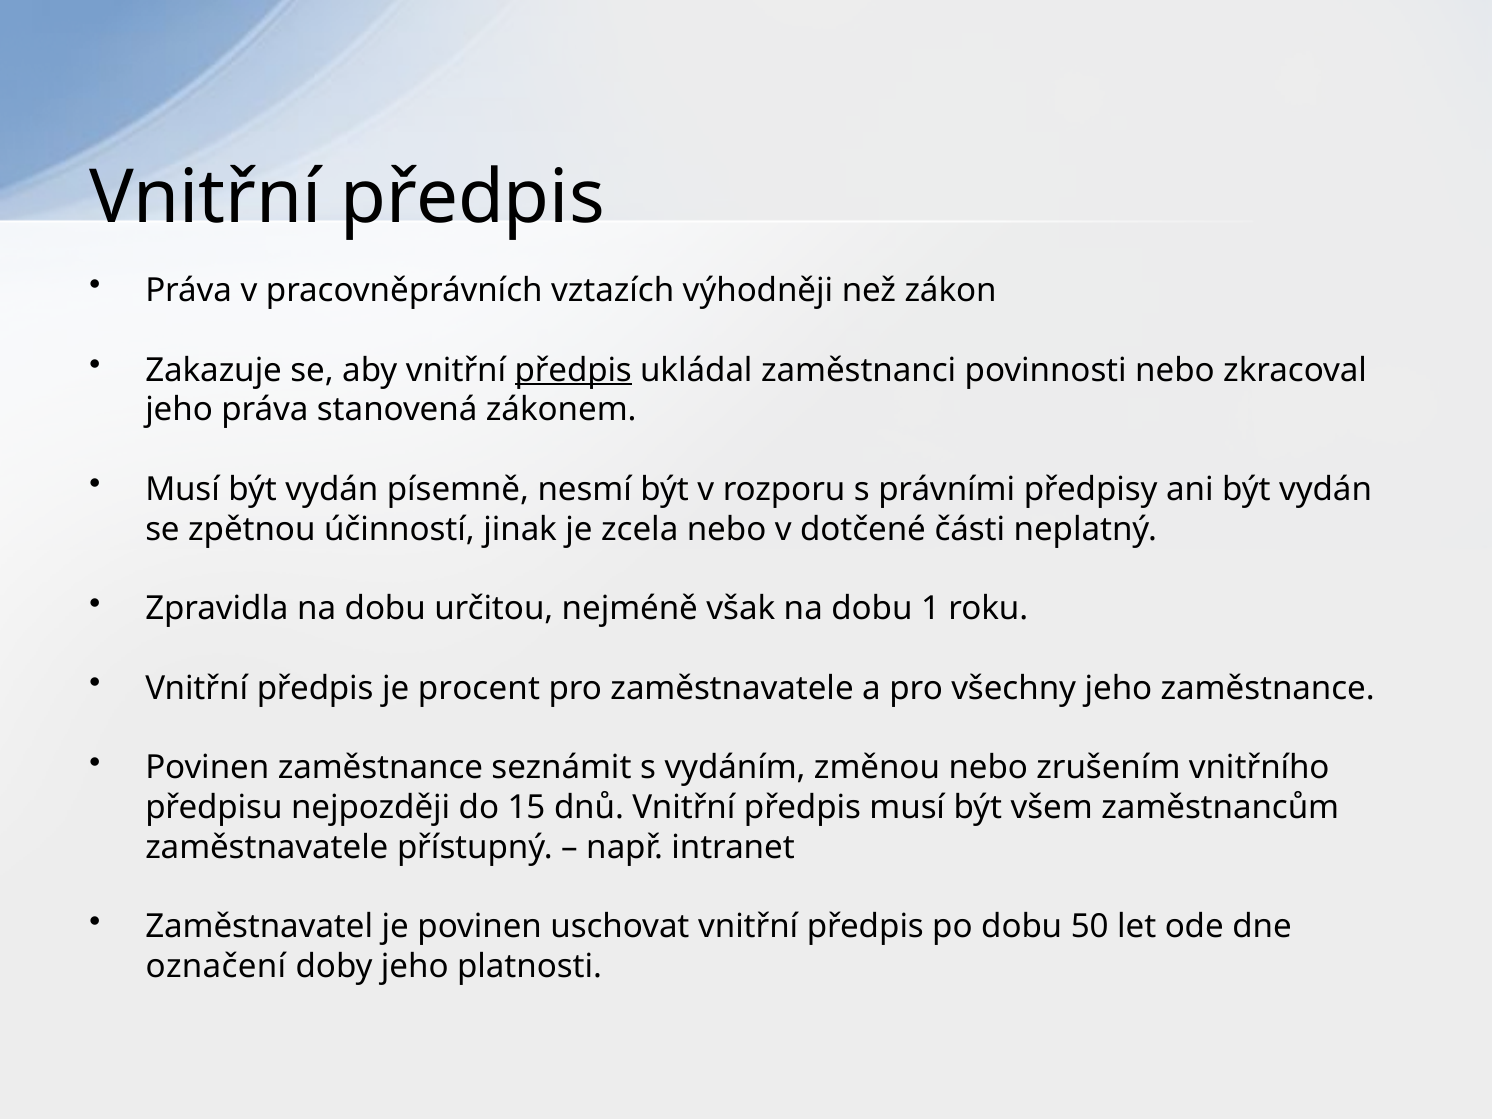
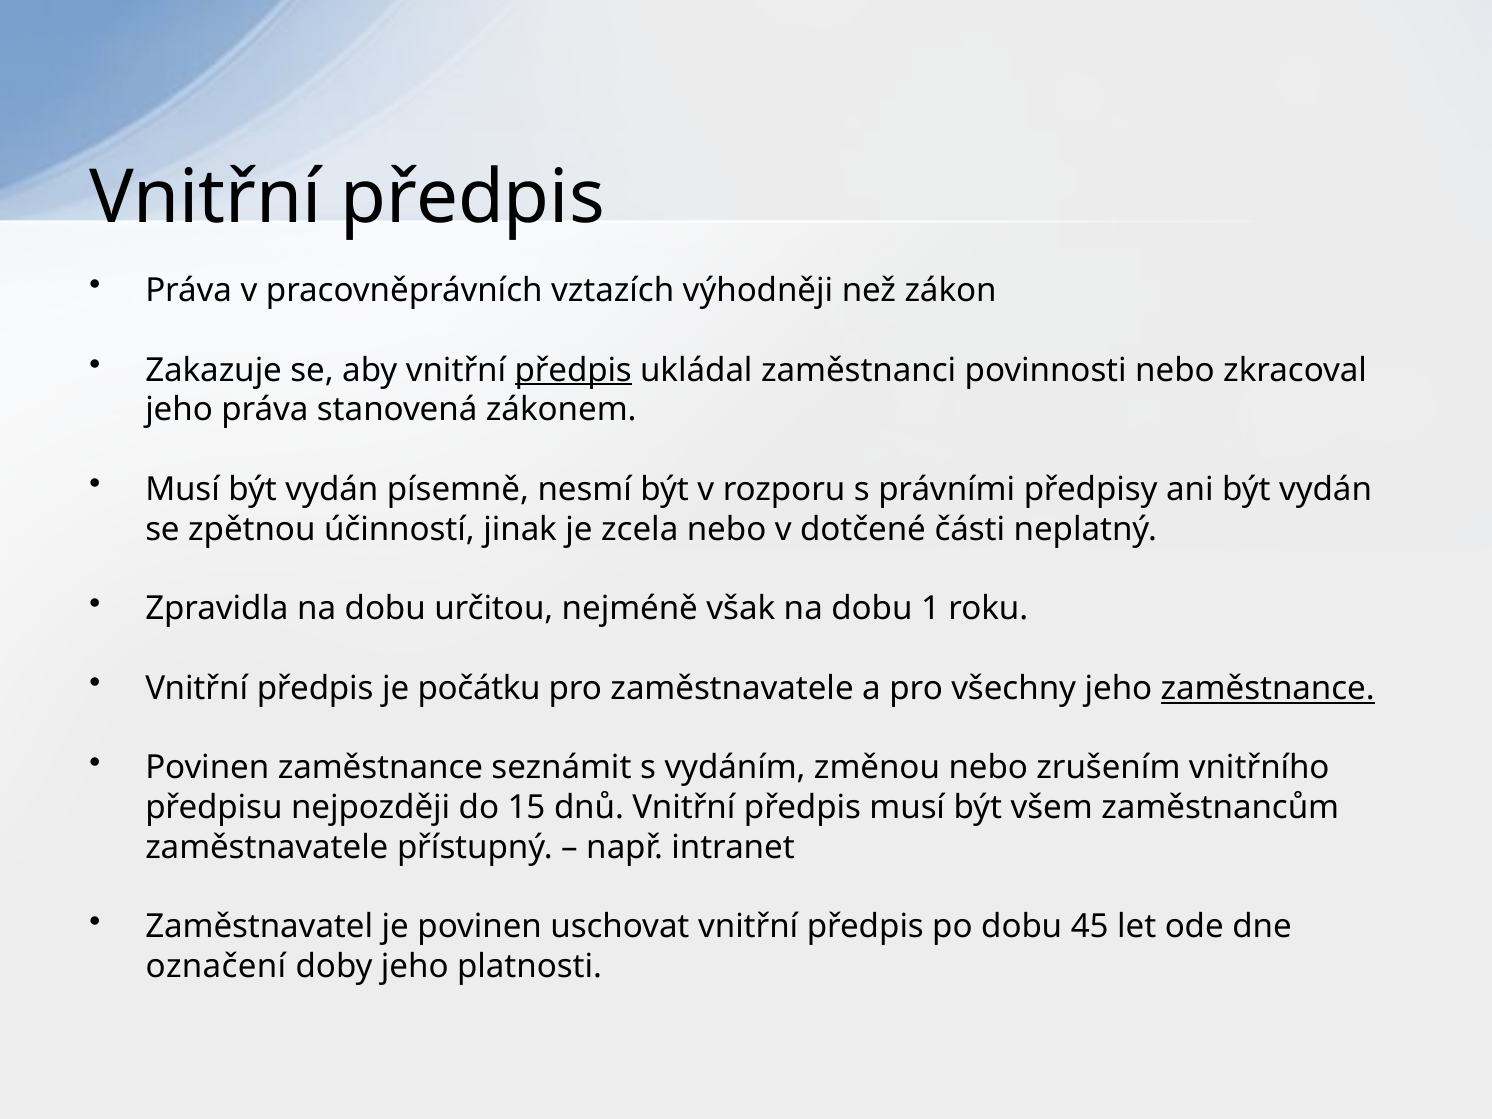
procent: procent -> počátku (479, 688)
zaměstnance underline: none -> present (1268, 688)
50: 50 -> 45 (1090, 927)
